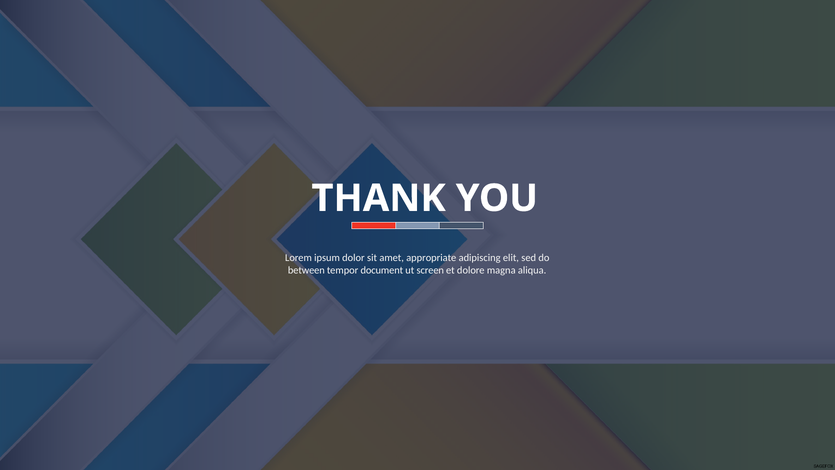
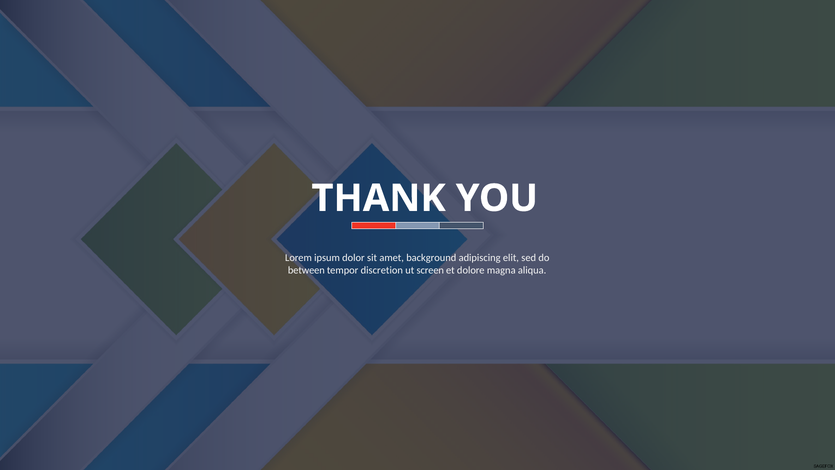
appropriate: appropriate -> background (431, 258)
document: document -> discretion (382, 270)
